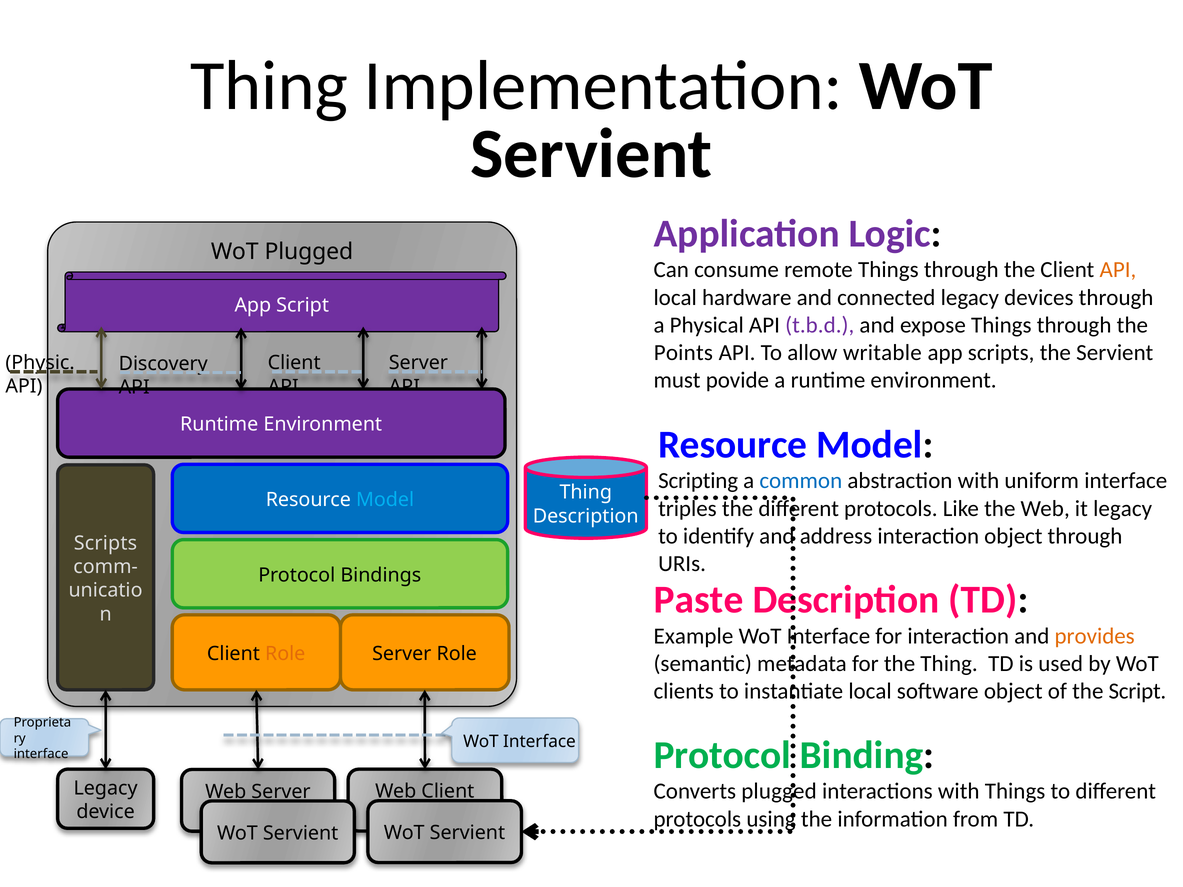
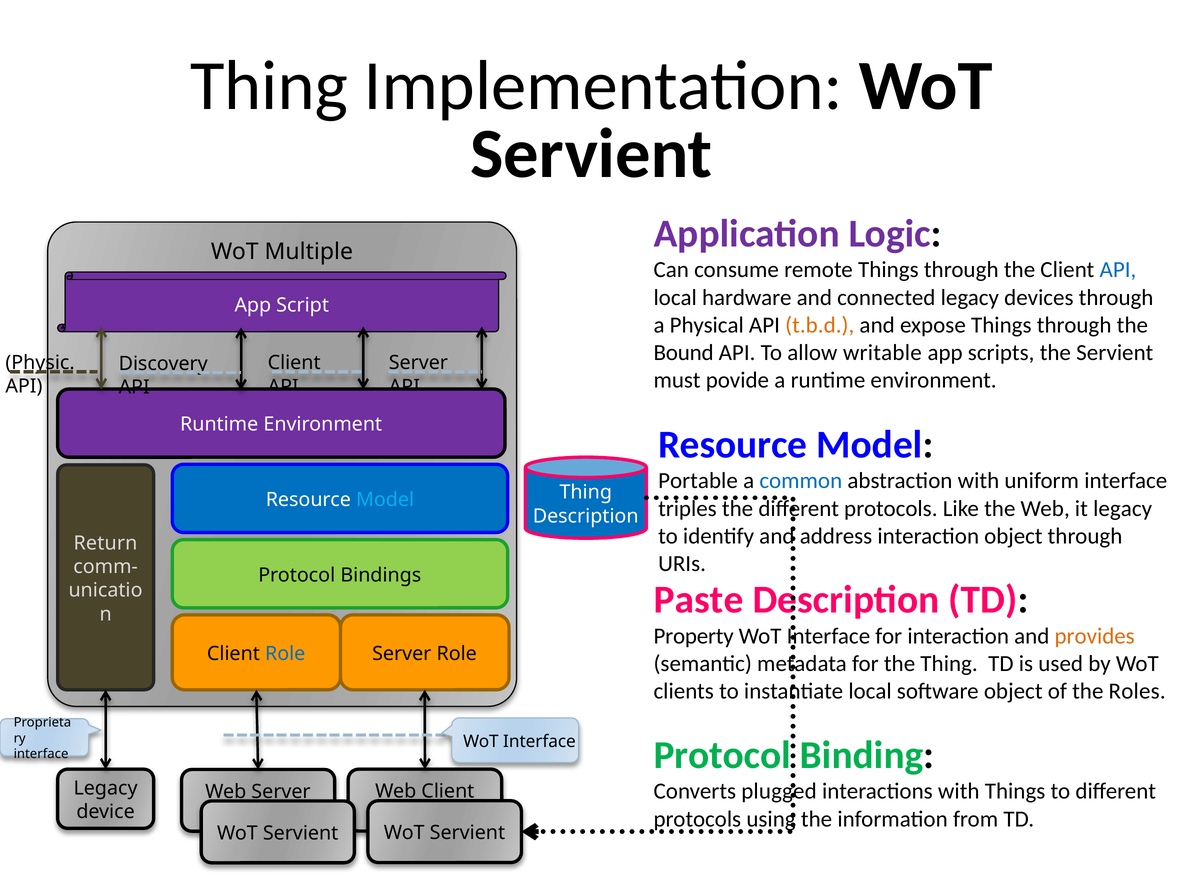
WoT Plugged: Plugged -> Multiple (309, 252)
API colour: orange -> blue (1118, 270)
t.b.d colour: purple -> orange (820, 325)
Points: Points -> Bound (684, 353)
Scripting: Scripting -> Portable (698, 481)
Scripts: Scripts -> Return (105, 543)
Example: Example -> Property (694, 636)
Role colour: orange -> blue (285, 654)
the Script: Script -> Roles (1137, 692)
